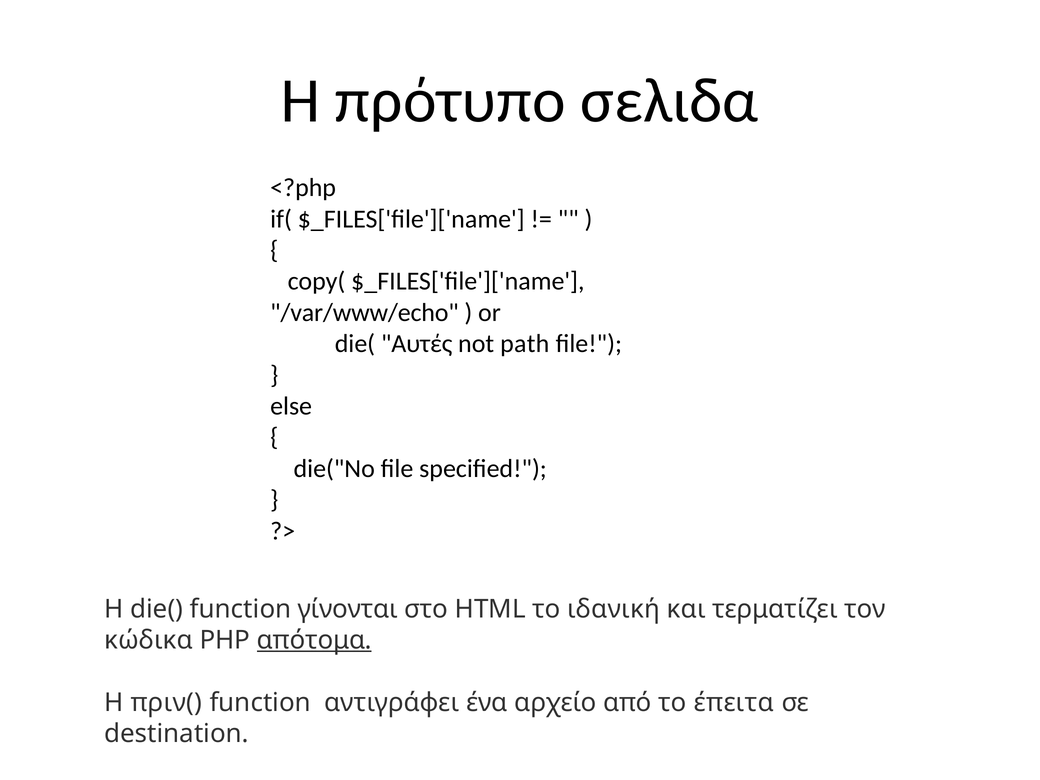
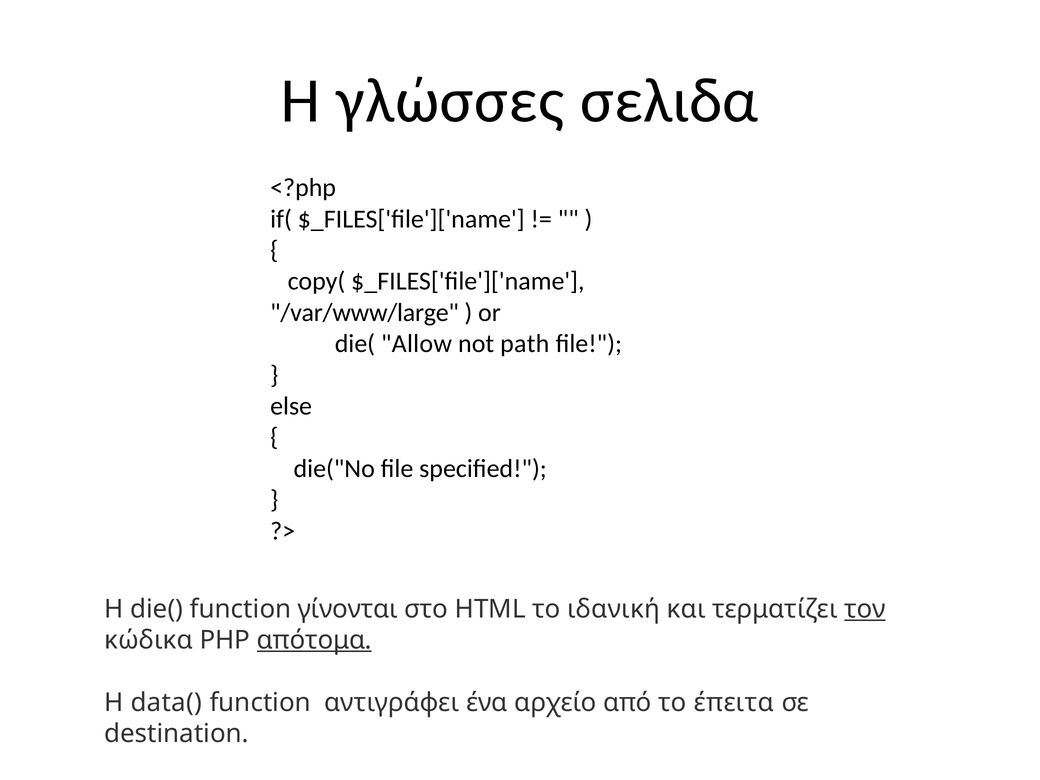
πρότυπο: πρότυπο -> γλώσσες (450, 101)
/var/www/echo: /var/www/echo -> /var/www/large (365, 313)
Αυτές: Αυτές -> Allow (417, 344)
τον underline: none -> present (865, 609)
πριν(: πριν( -> data( (166, 703)
